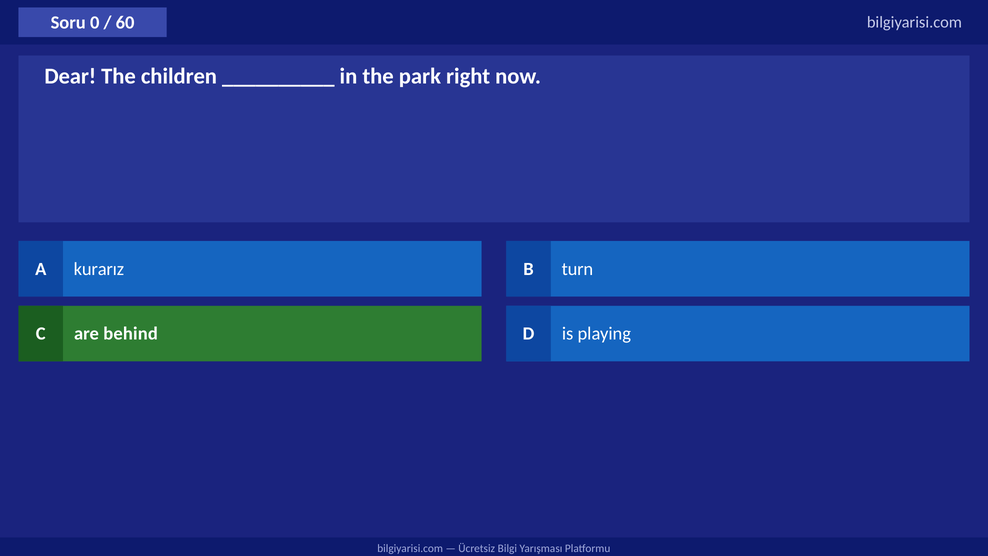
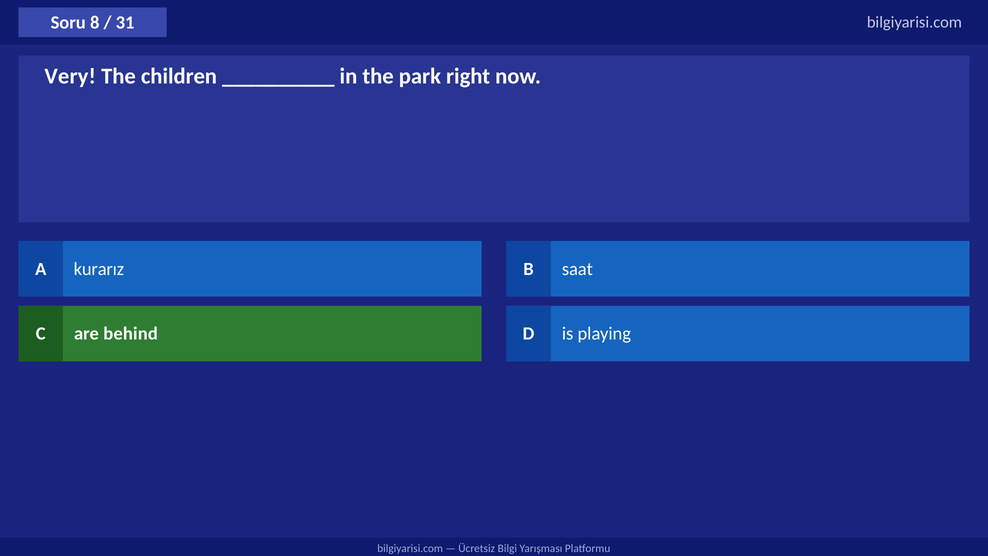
0: 0 -> 8 (95, 23)
60: 60 -> 31 (125, 23)
Dear: Dear -> Very (70, 76)
turn: turn -> saat (577, 269)
